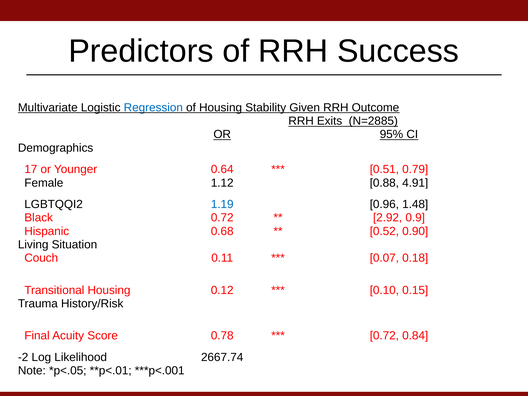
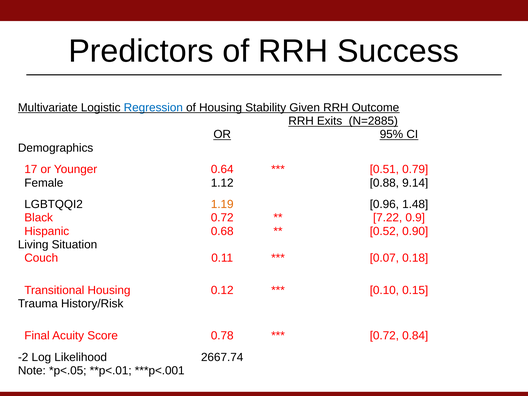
4.91: 4.91 -> 9.14 (415, 183)
1.19 colour: blue -> orange (222, 204)
2.92: 2.92 -> 7.22 (388, 218)
